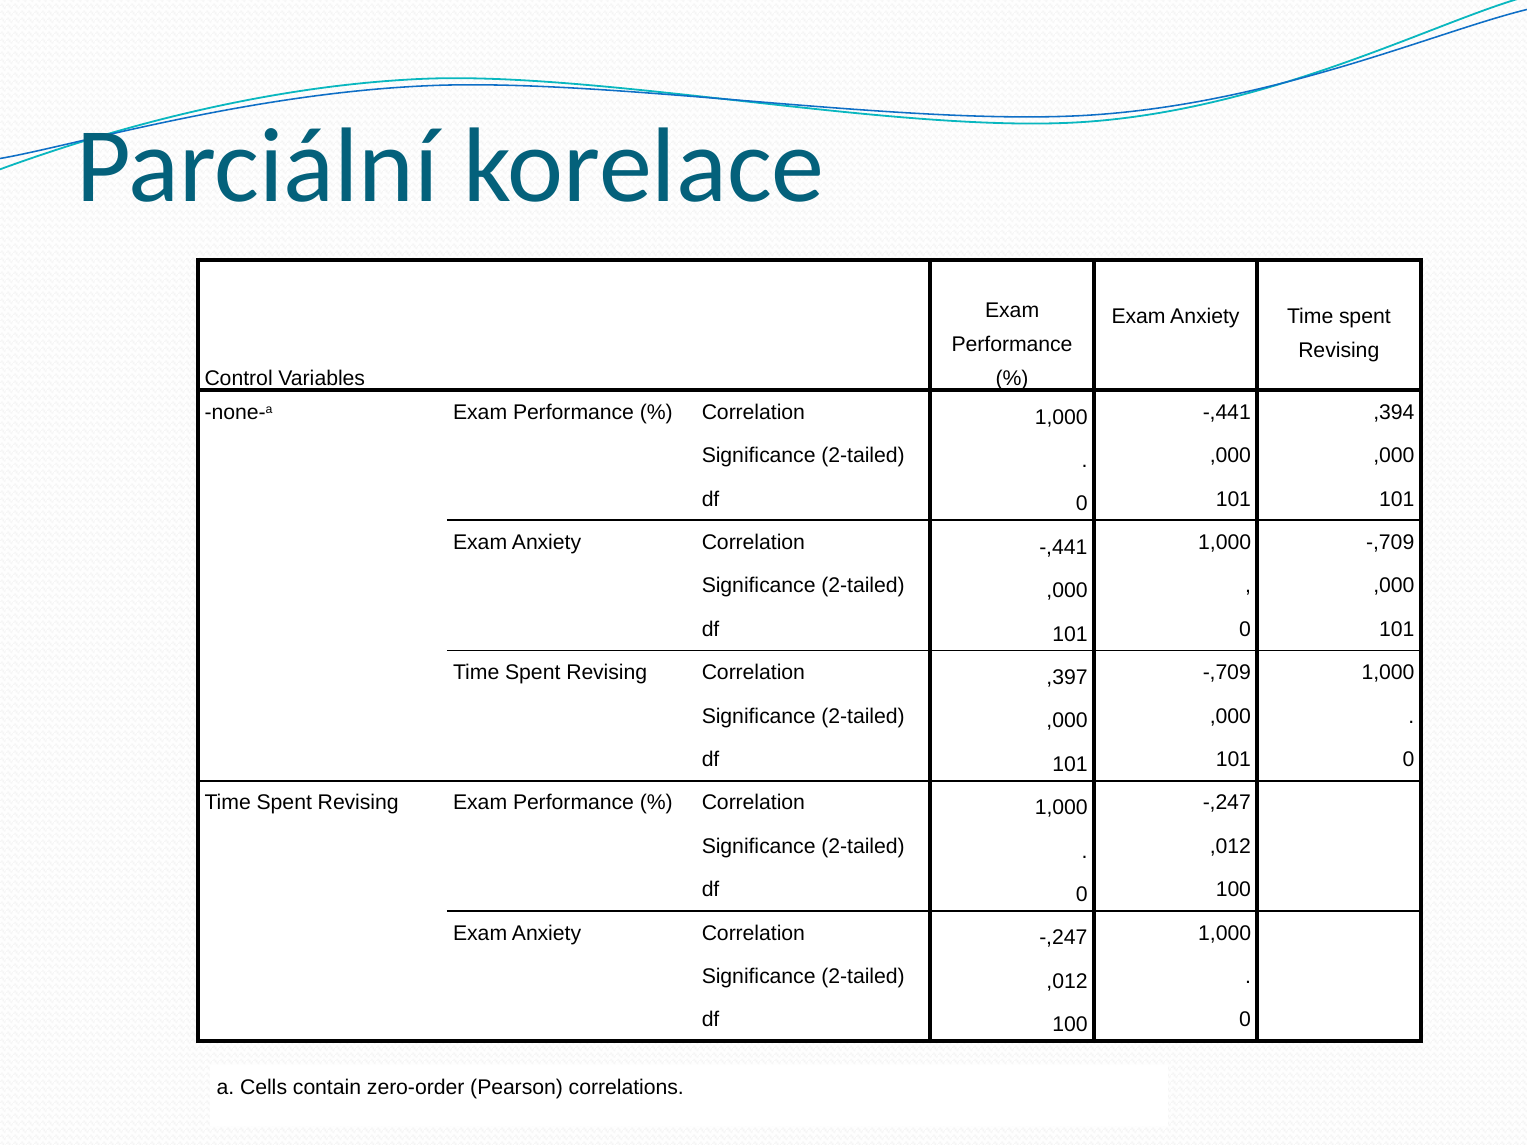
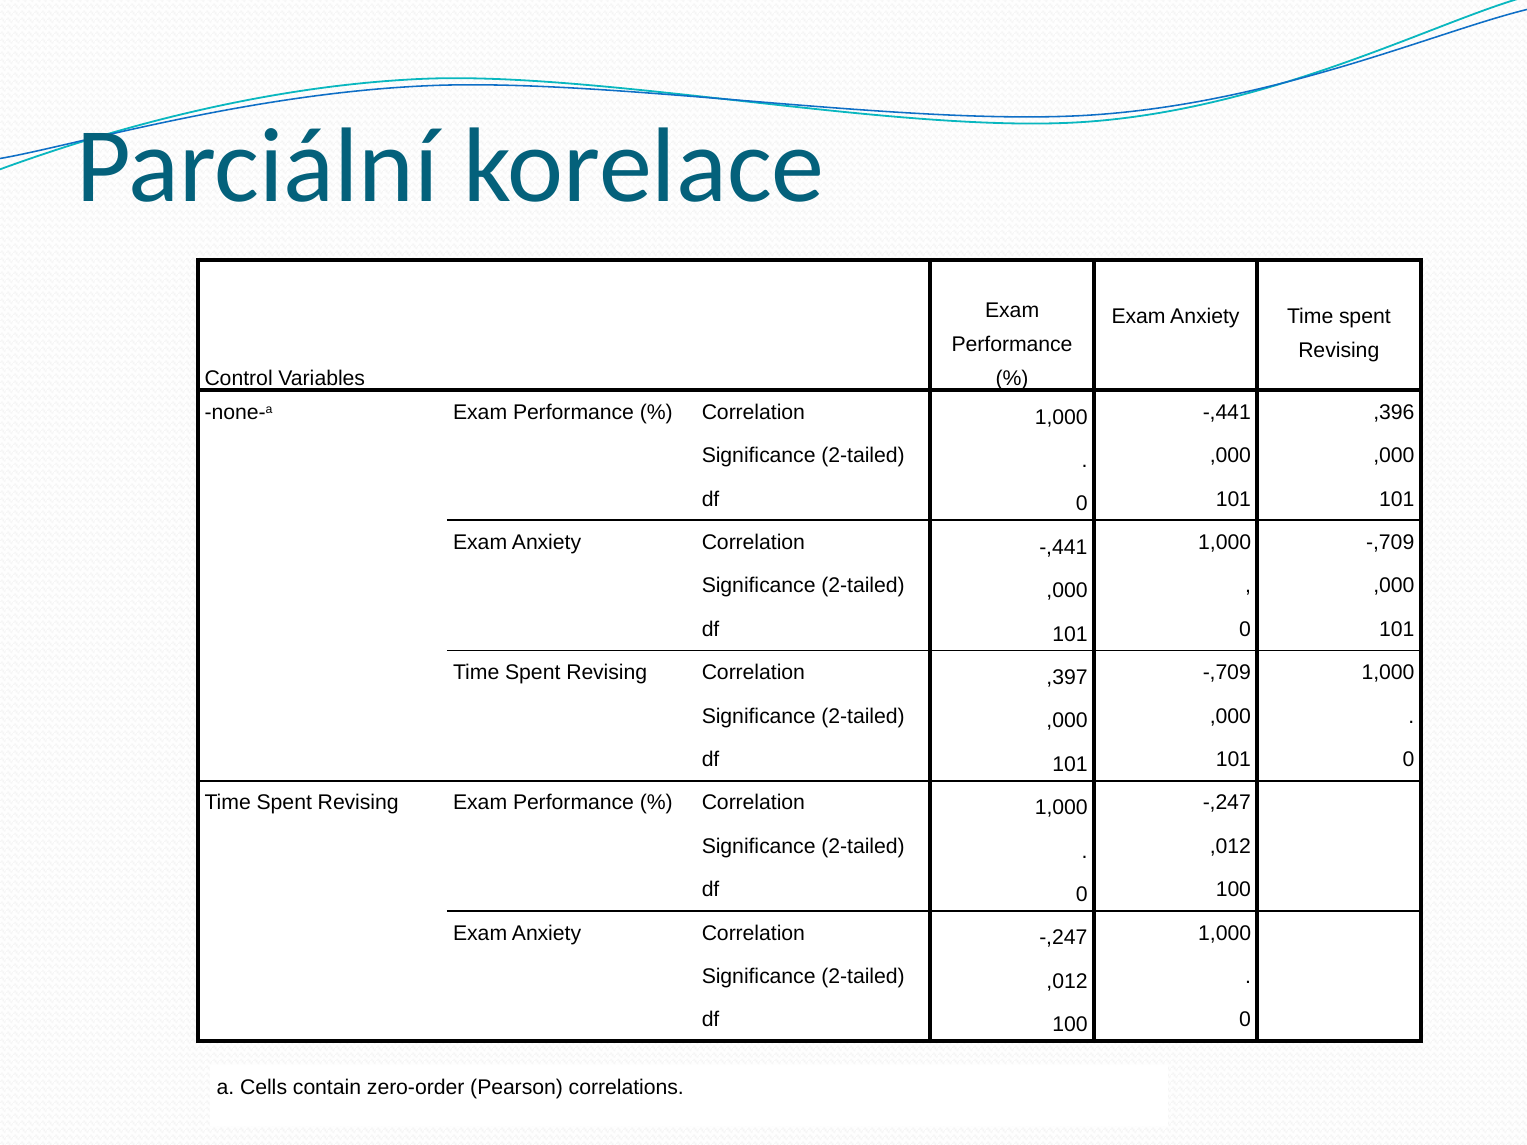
,394: ,394 -> ,396 (1394, 413)
